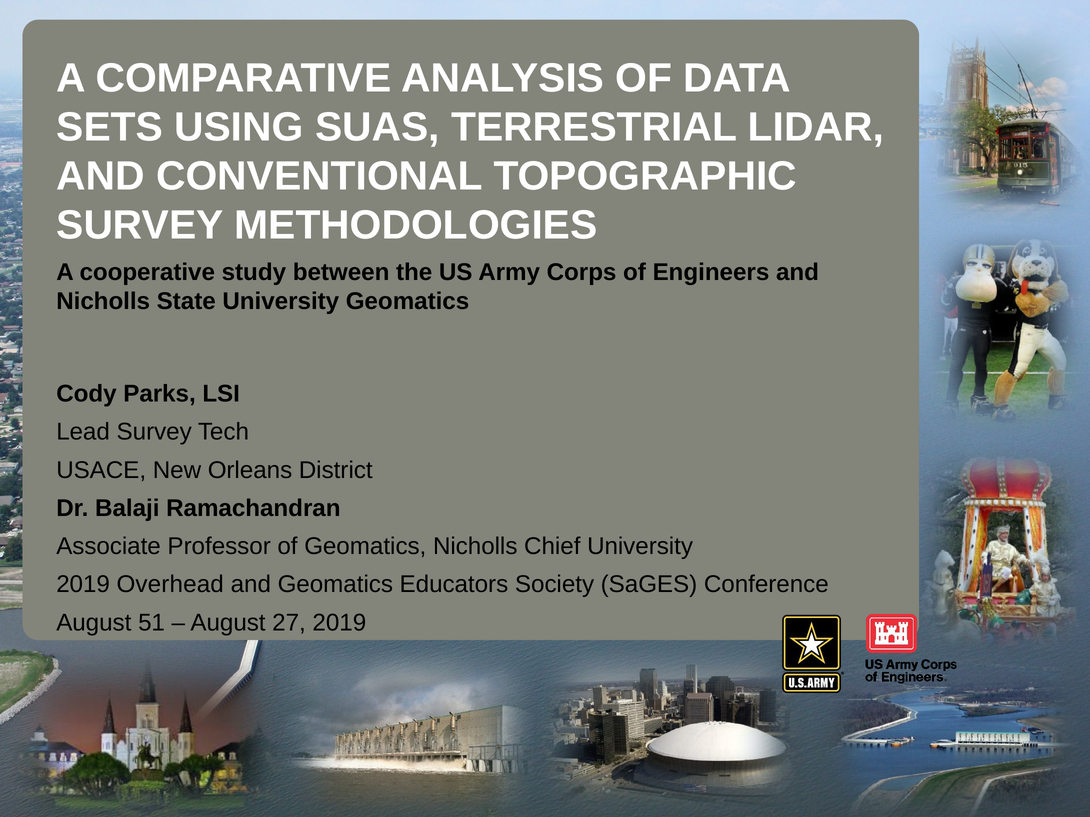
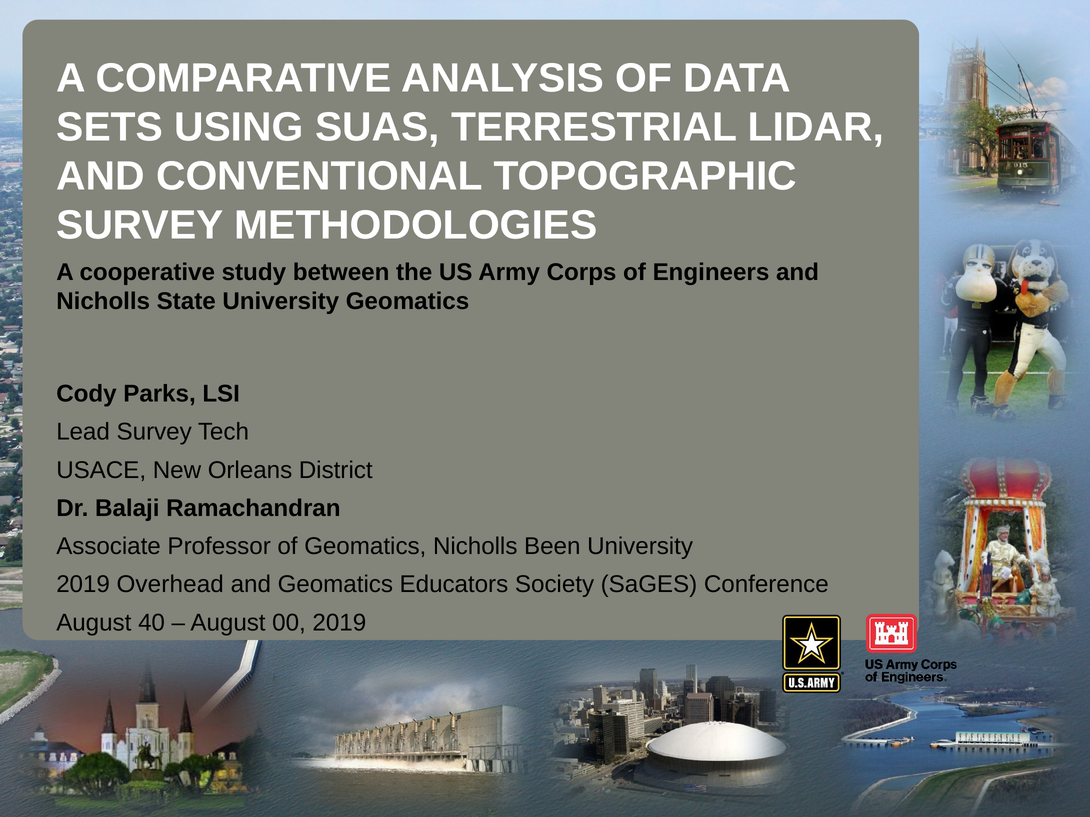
Chief: Chief -> Been (552, 547)
51: 51 -> 40 (152, 623)
27: 27 -> 00 (289, 623)
